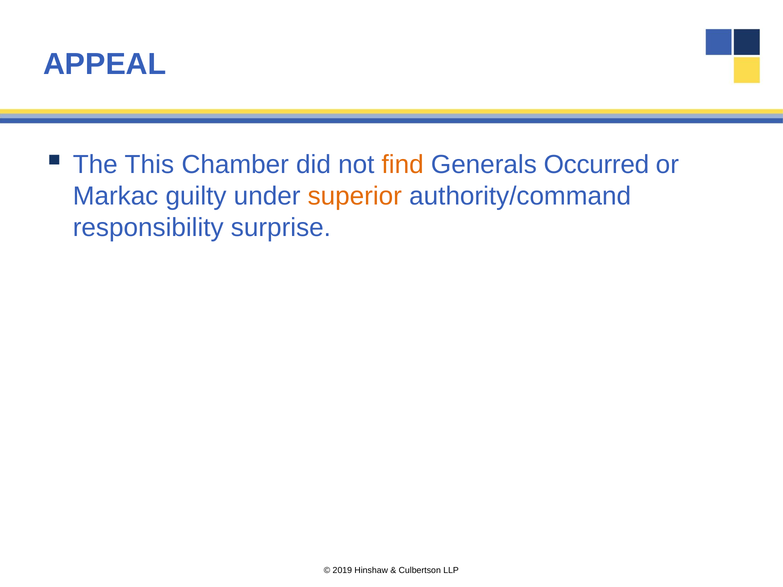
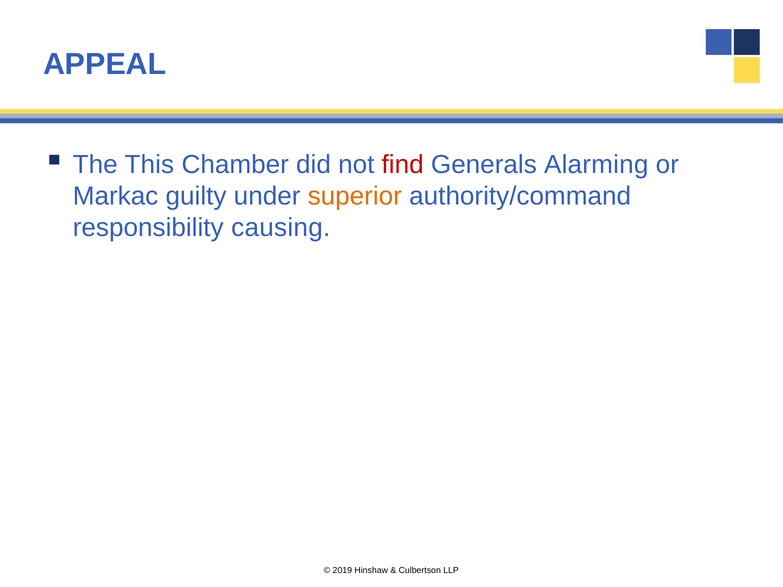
find colour: orange -> red (403, 165)
Occurred: Occurred -> Alarming (596, 165)
surprise: surprise -> causing (281, 228)
